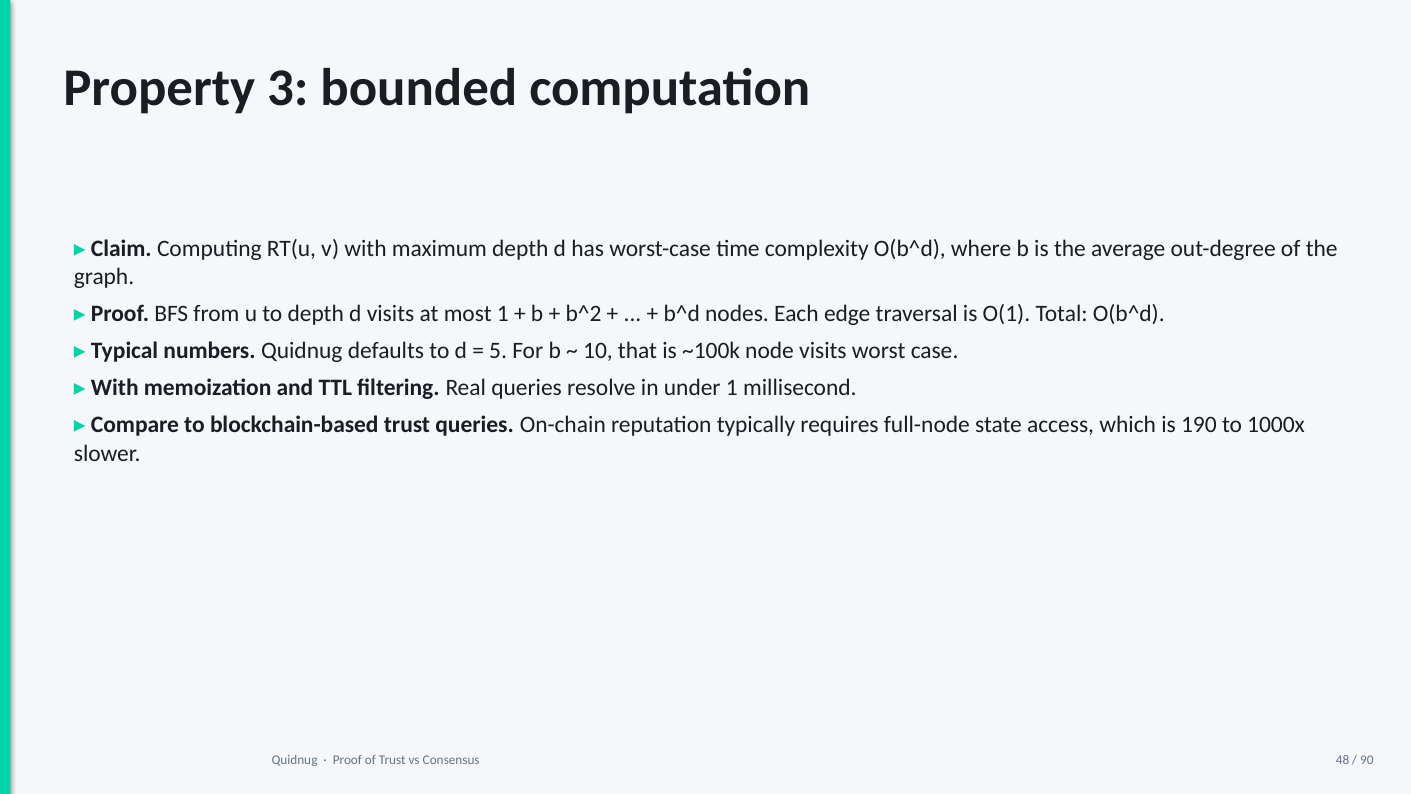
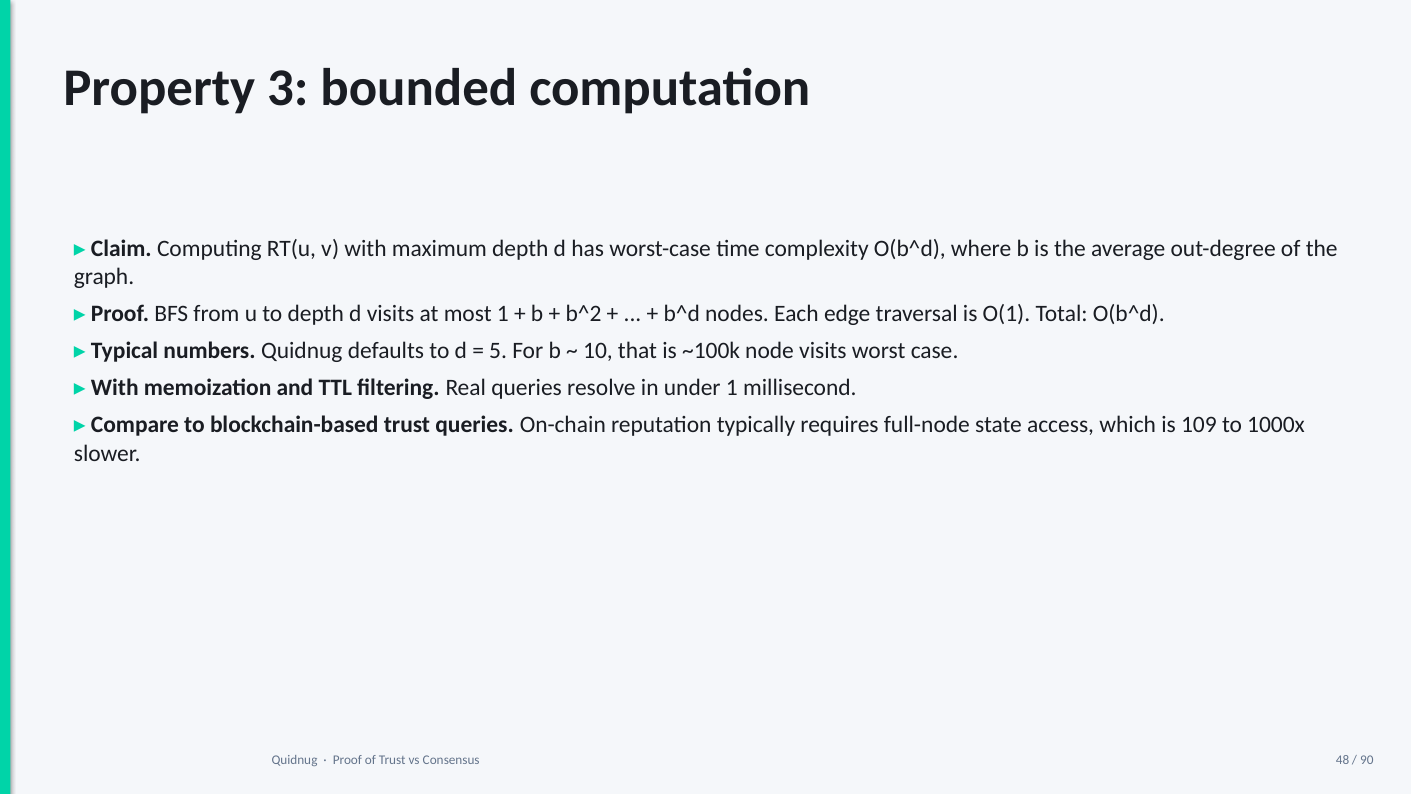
190: 190 -> 109 (1199, 425)
